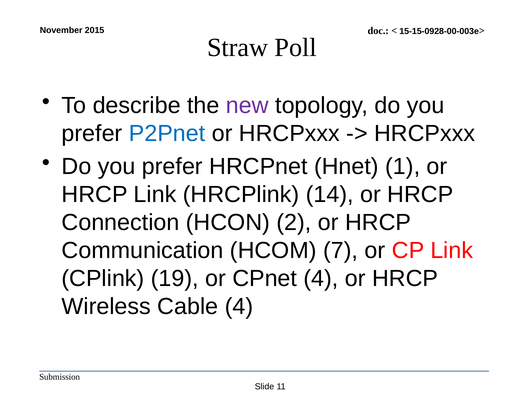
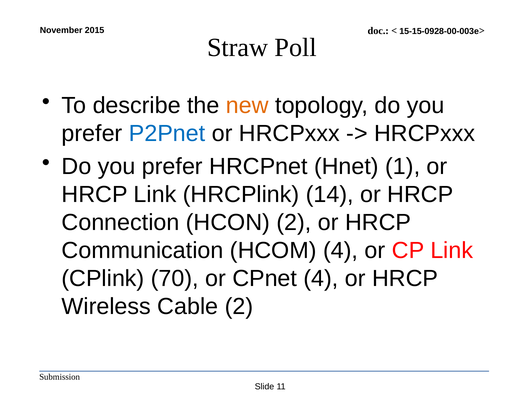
new colour: purple -> orange (247, 106)
HCOM 7: 7 -> 4 (341, 250)
19: 19 -> 70 (175, 278)
Cable 4: 4 -> 2 (239, 306)
